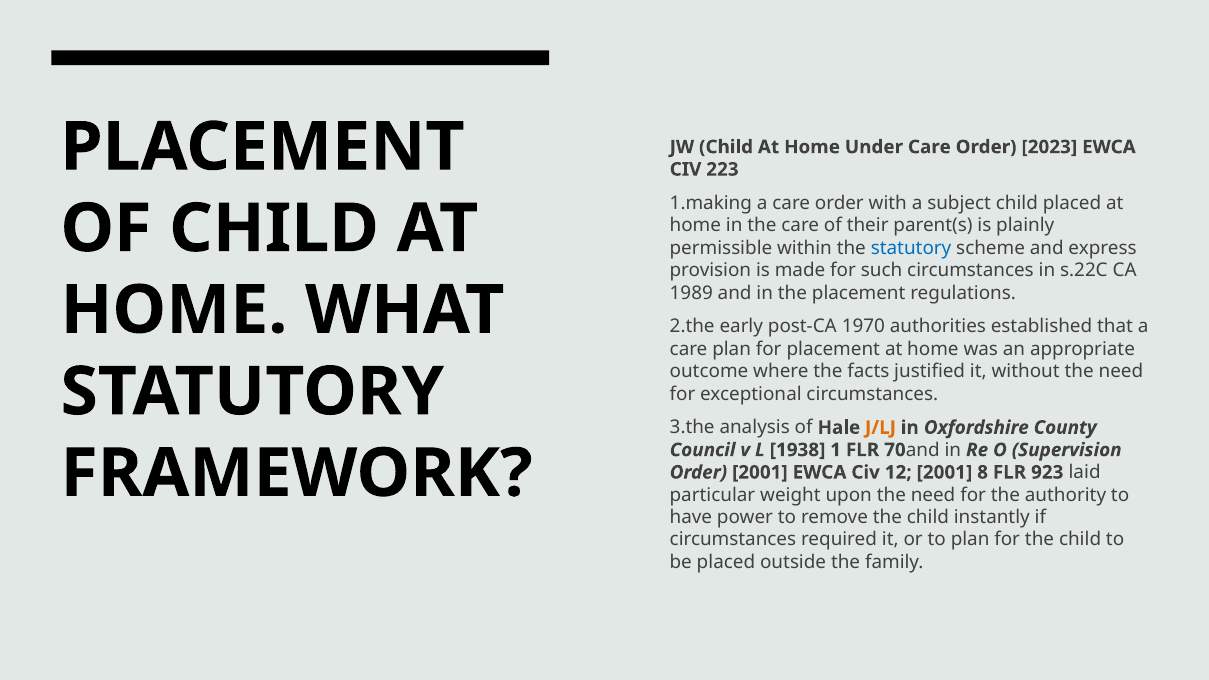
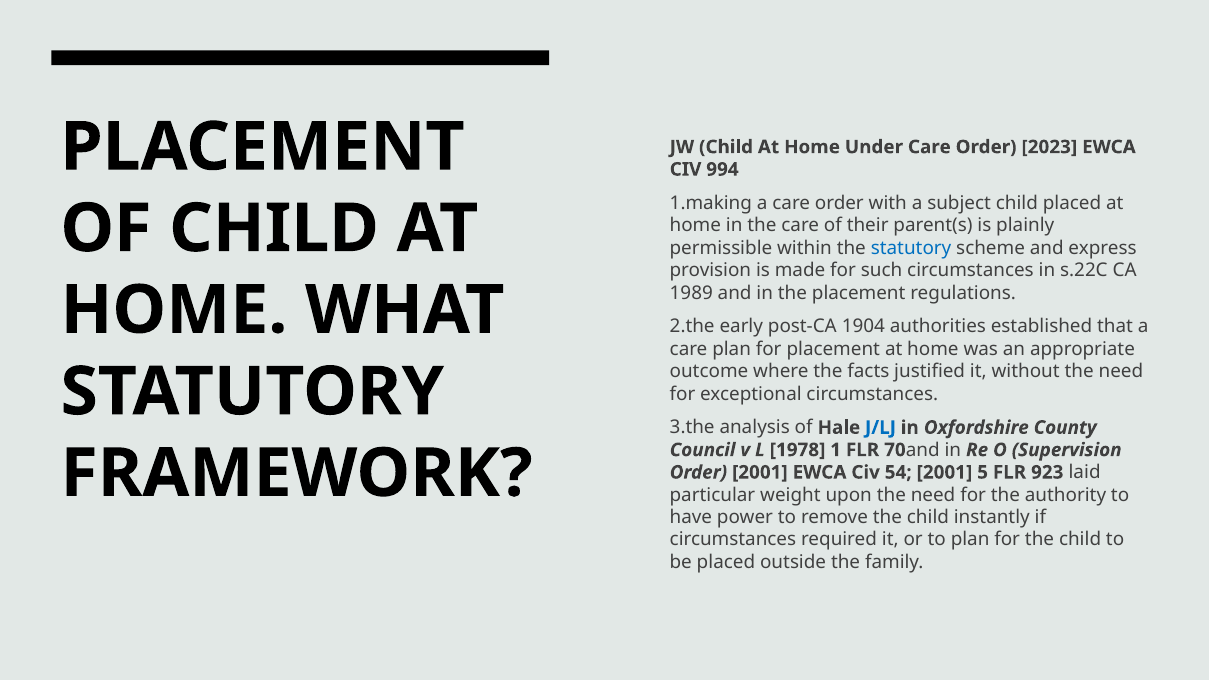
223: 223 -> 994 (722, 169)
1970: 1970 -> 1904 (863, 327)
J/LJ colour: orange -> blue (881, 428)
1938: 1938 -> 1978 (798, 450)
12: 12 -> 54 (898, 472)
8: 8 -> 5 (983, 472)
